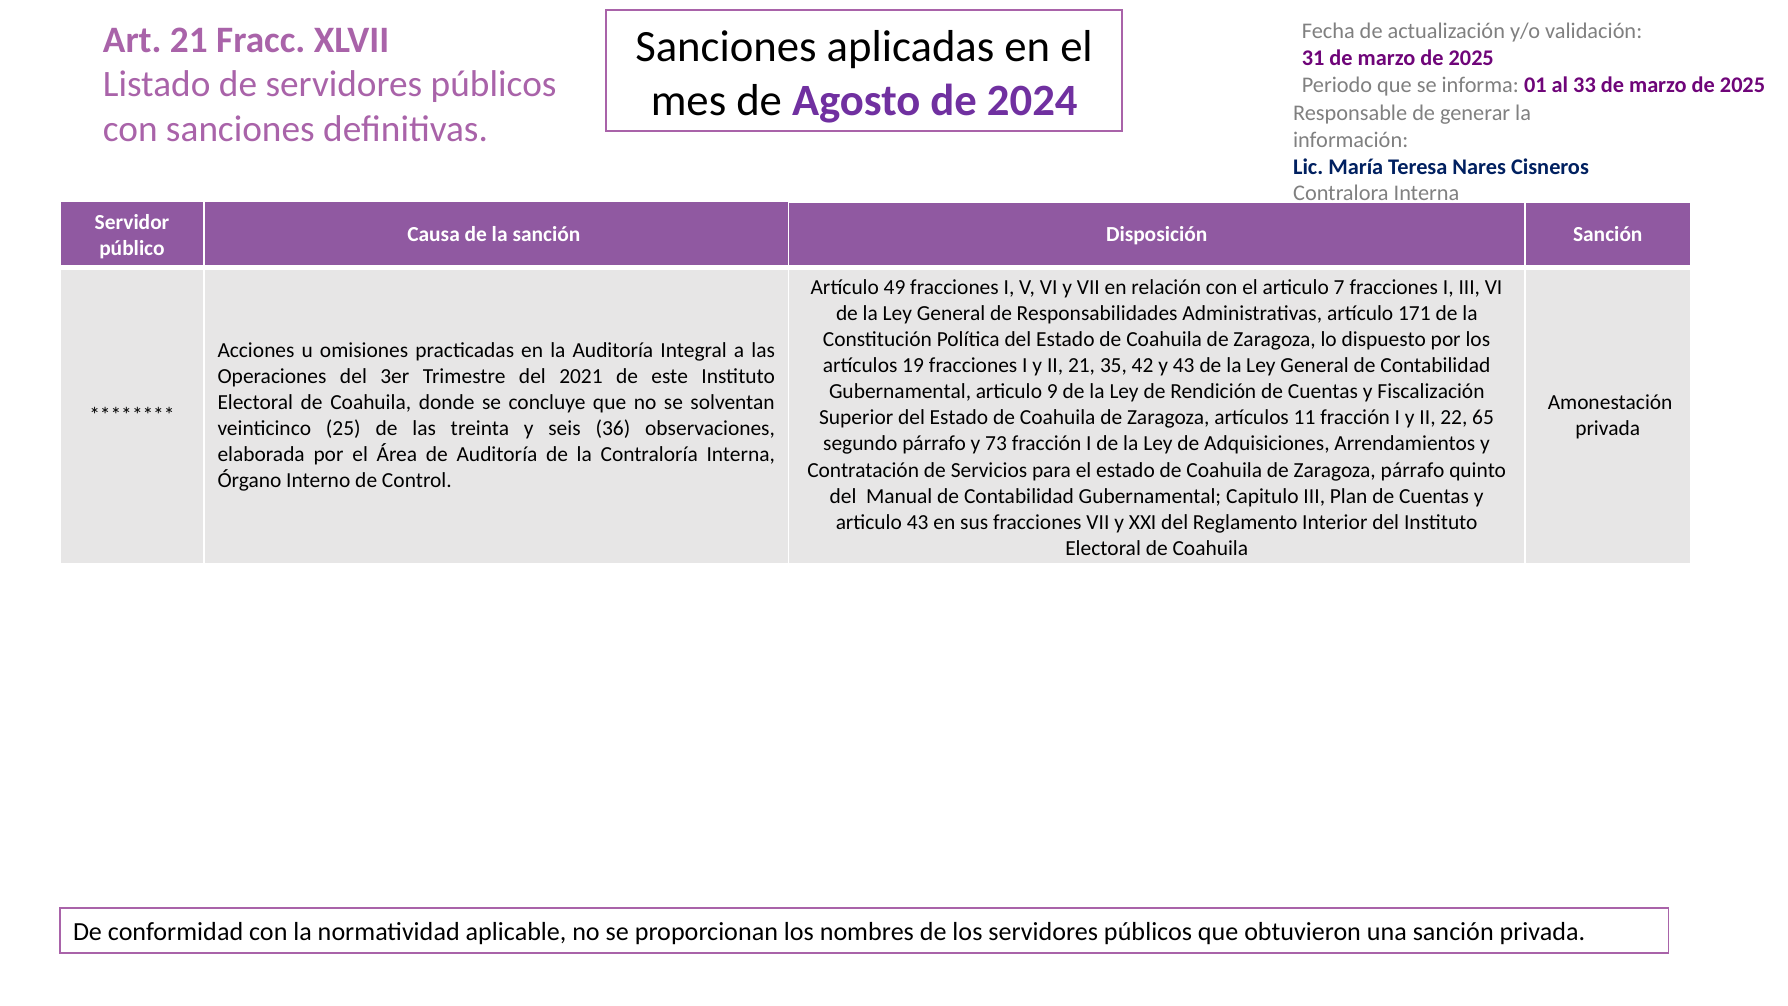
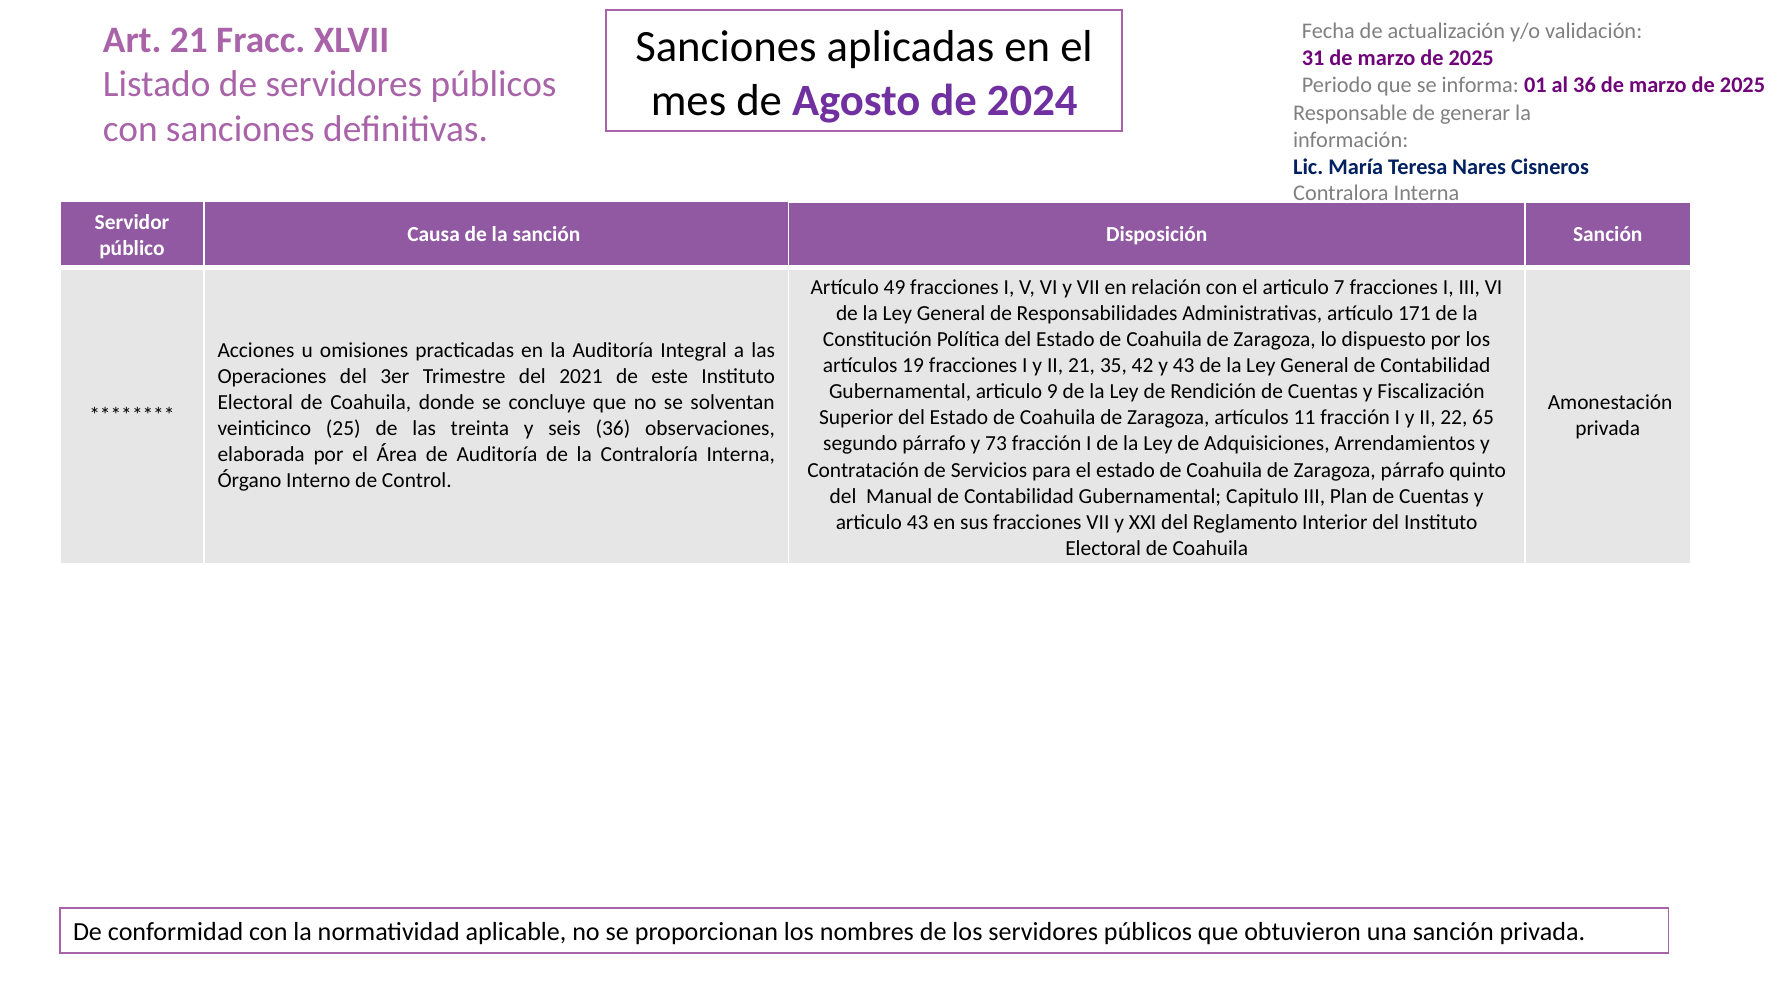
al 33: 33 -> 36 (1584, 85)
